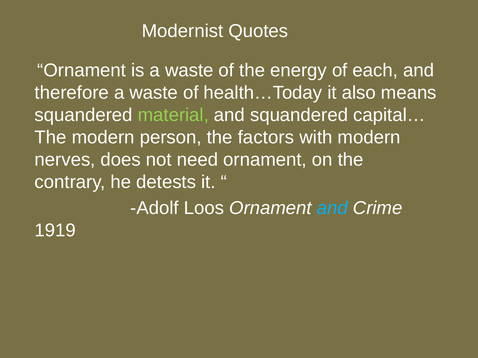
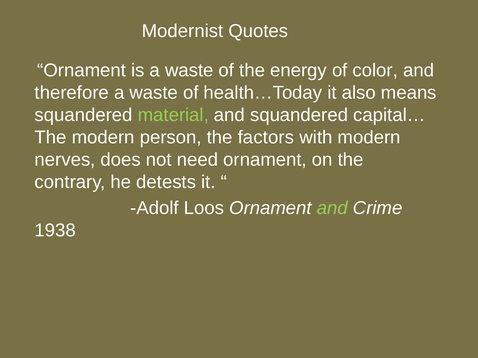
each: each -> color (375, 71)
and colour: light blue -> light green (332, 208)
1919: 1919 -> 1938 (55, 231)
